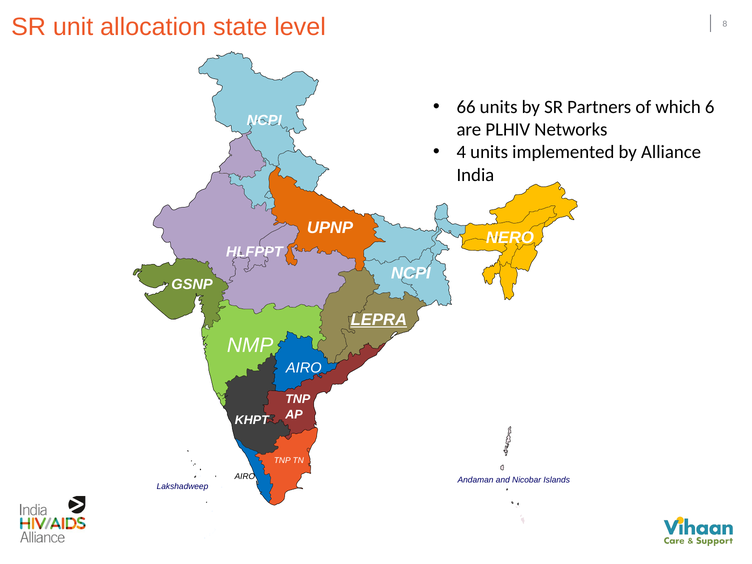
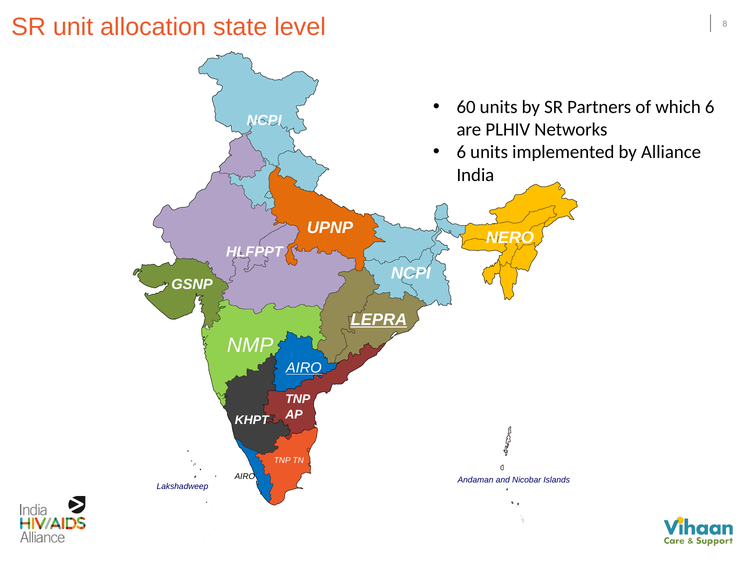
66: 66 -> 60 (466, 107)
4: 4 -> 6 (461, 152)
AIRO underline: none -> present (304, 368)
